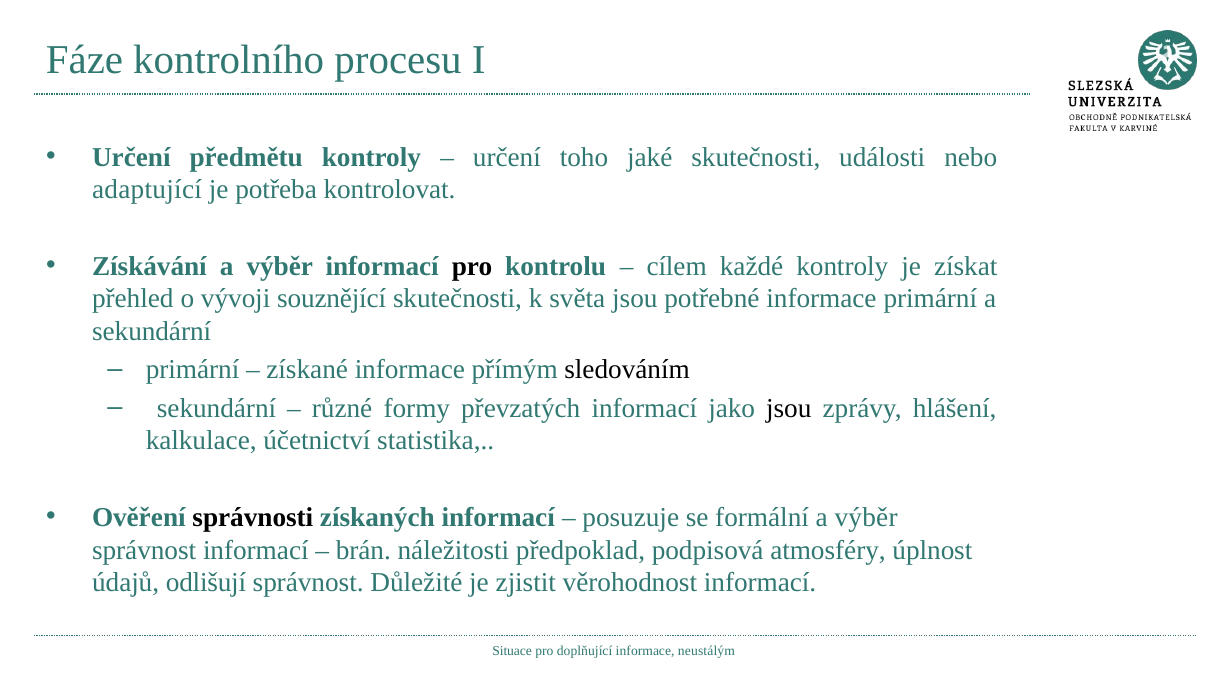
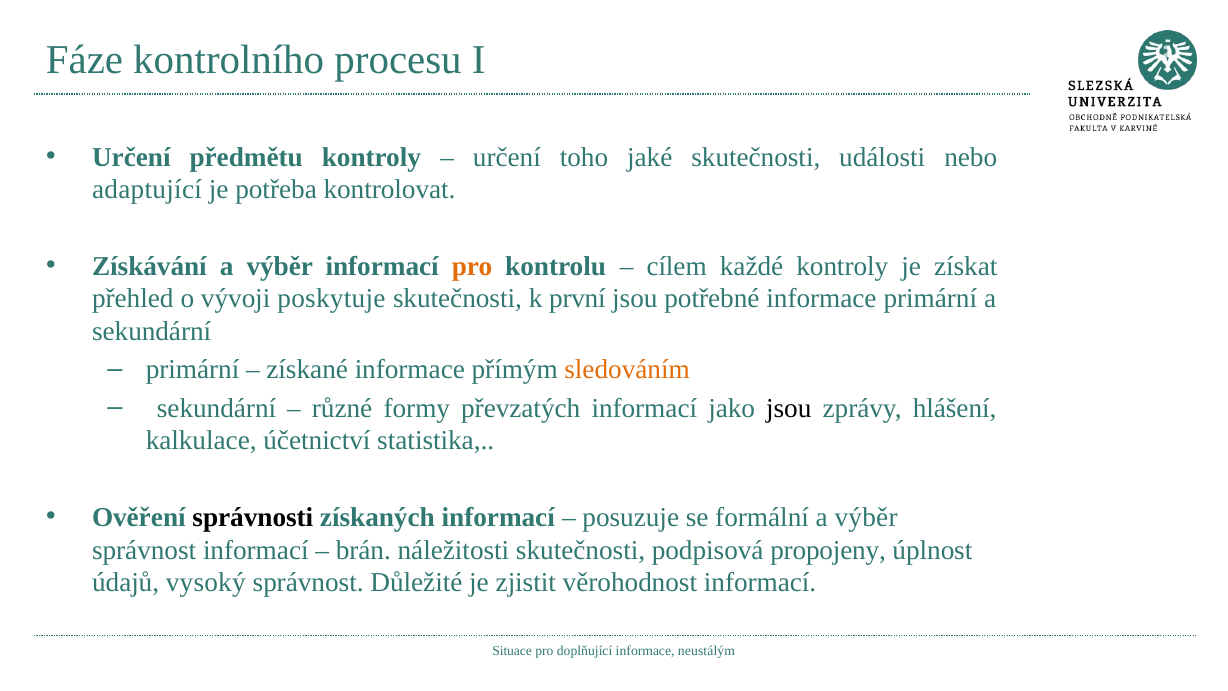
pro colour: black -> orange (472, 266)
souznějící: souznějící -> poskytuje (331, 299)
světa: světa -> první (577, 299)
sledováním colour: black -> orange (627, 370)
náležitosti předpoklad: předpoklad -> skutečnosti (581, 550)
atmosféry: atmosféry -> propojeny (828, 550)
odlišují: odlišují -> vysoký (206, 583)
